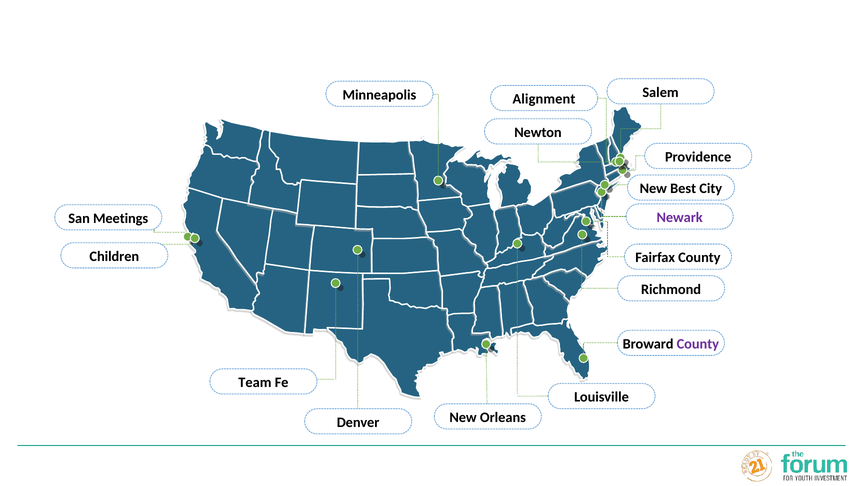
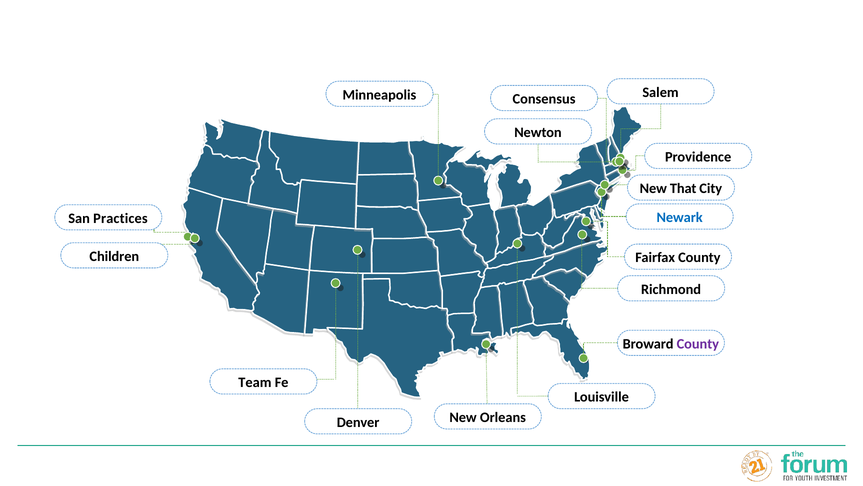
Alignment: Alignment -> Consensus (544, 99)
Best: Best -> That (683, 188)
Newark colour: purple -> blue (680, 217)
Meetings: Meetings -> Practices (120, 218)
